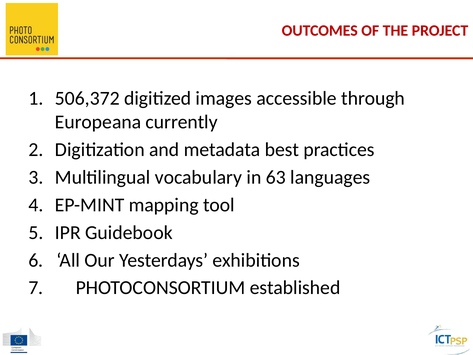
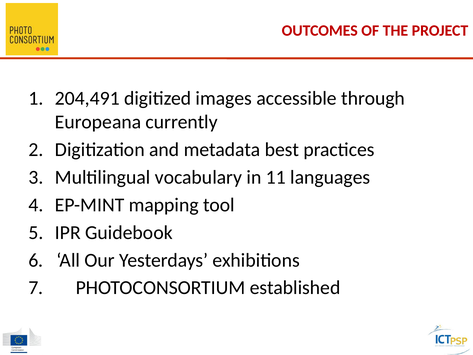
506,372: 506,372 -> 204,491 (87, 98)
63: 63 -> 11 (276, 177)
